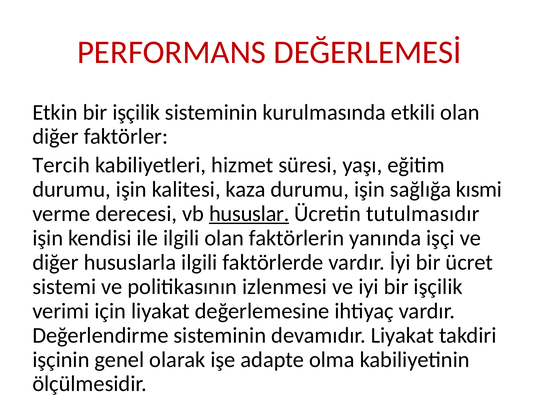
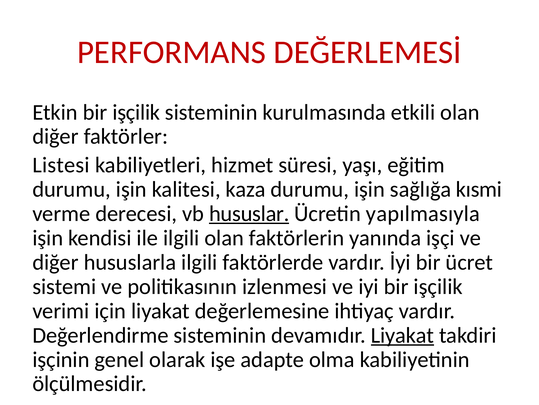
Tercih: Tercih -> Listesi (61, 165)
tutulmasıdır: tutulmasıdır -> yapılmasıyla (423, 213)
Liyakat underline: none -> present (403, 335)
